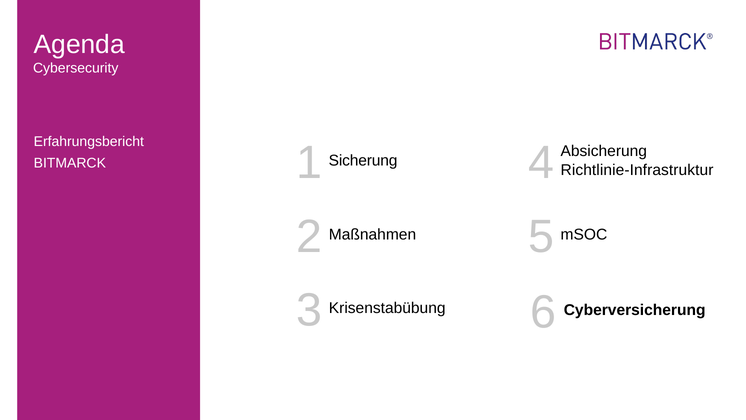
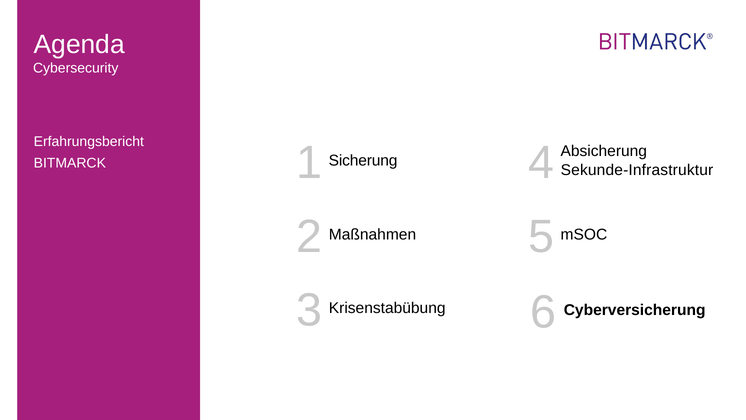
Richtlinie-Infrastruktur: Richtlinie-Infrastruktur -> Sekunde-Infrastruktur (637, 170)
